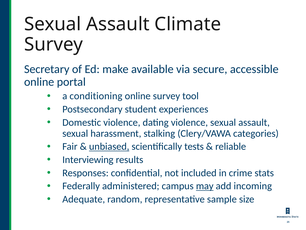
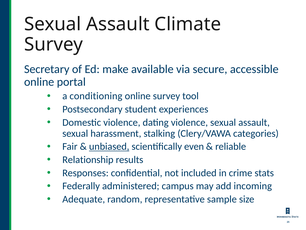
tests: tests -> even (194, 146)
Interviewing: Interviewing -> Relationship (88, 159)
may underline: present -> none (205, 186)
